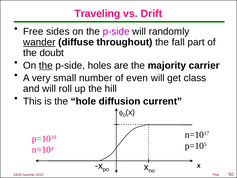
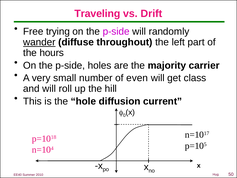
sides: sides -> trying (58, 31)
fall: fall -> left (178, 42)
doubt: doubt -> hours (52, 53)
the underline: present -> none (46, 65)
